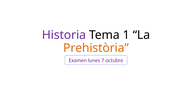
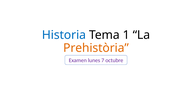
Historia colour: purple -> blue (64, 35)
